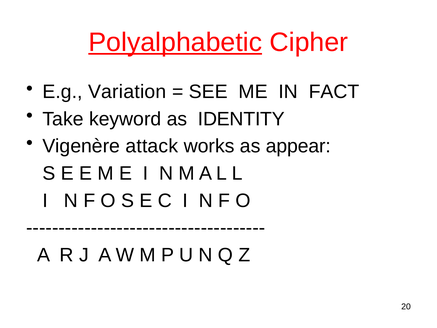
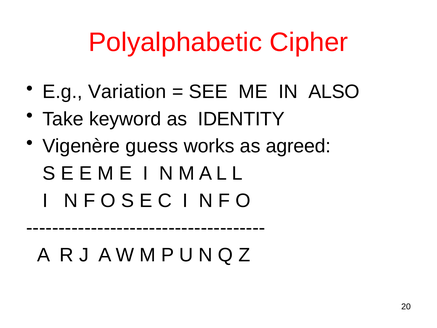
Polyalphabetic underline: present -> none (175, 42)
FACT: FACT -> ALSO (334, 92)
attack: attack -> guess (152, 146)
appear: appear -> agreed (298, 146)
